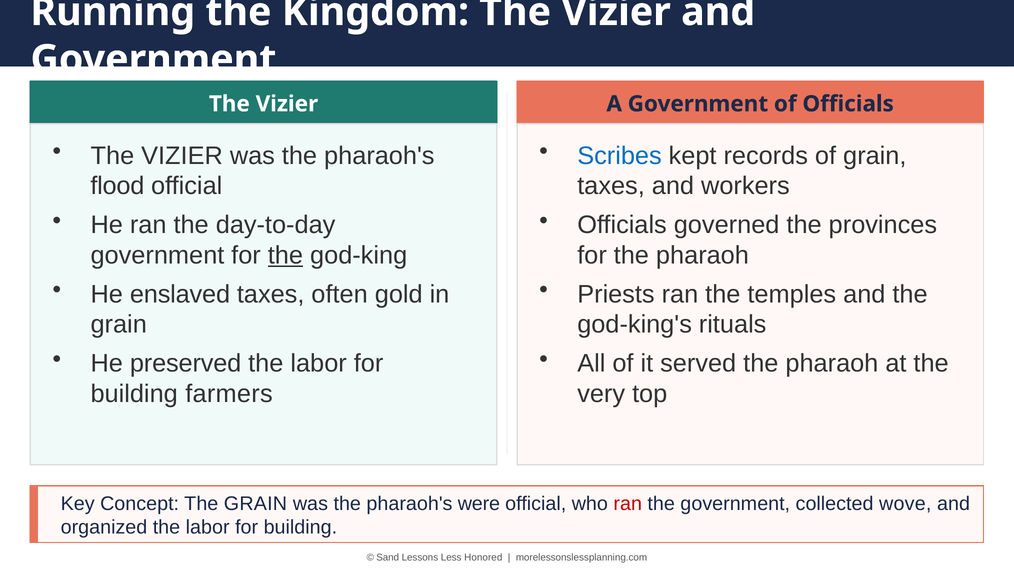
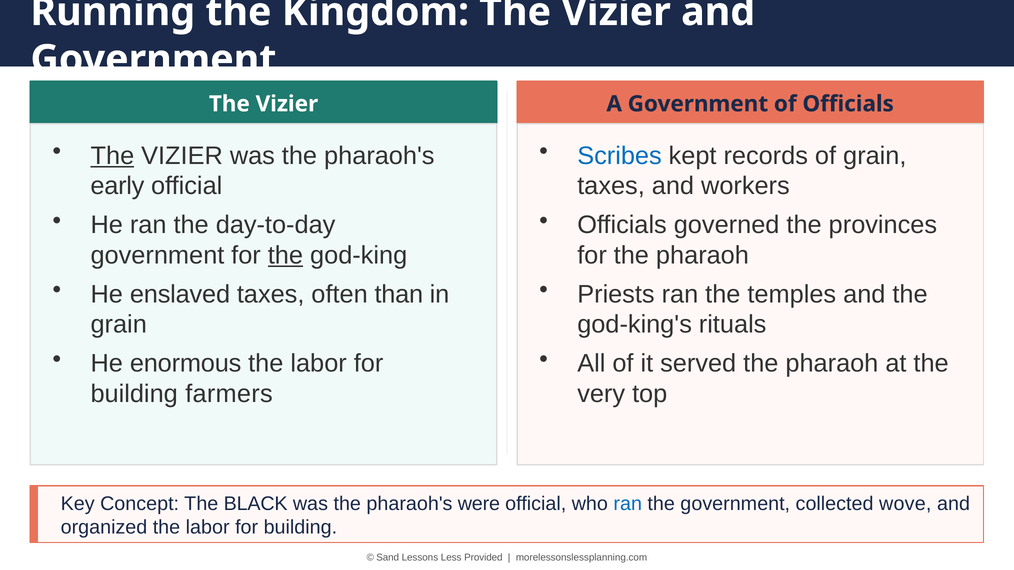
The underline: none -> present (112, 156)
flood: flood -> early (117, 186)
gold: gold -> than (399, 294)
preserved: preserved -> enormous (186, 364)
The GRAIN: GRAIN -> BLACK (256, 504)
ran colour: red -> blue (628, 504)
Honored: Honored -> Provided (483, 558)
